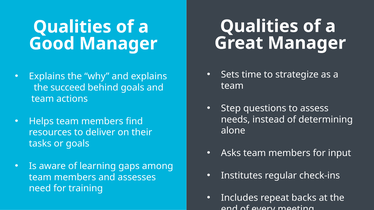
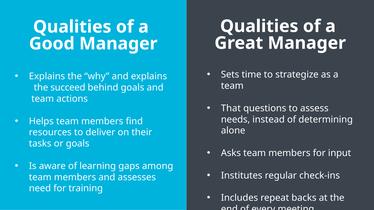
Step: Step -> That (231, 108)
